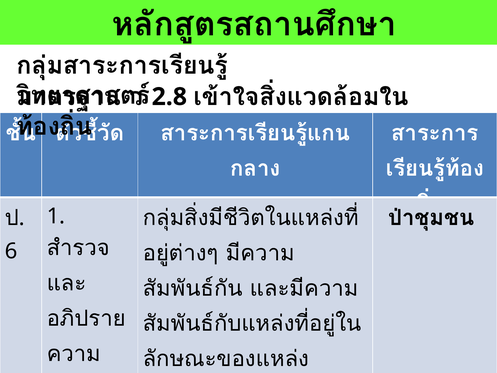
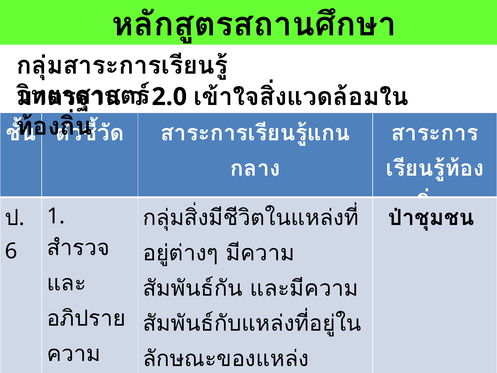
2.8: 2.8 -> 2.0 (169, 97)
